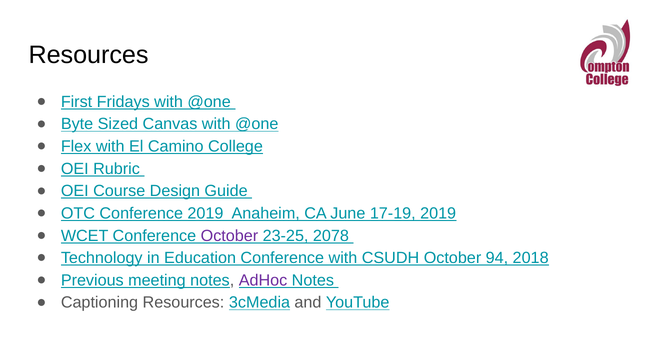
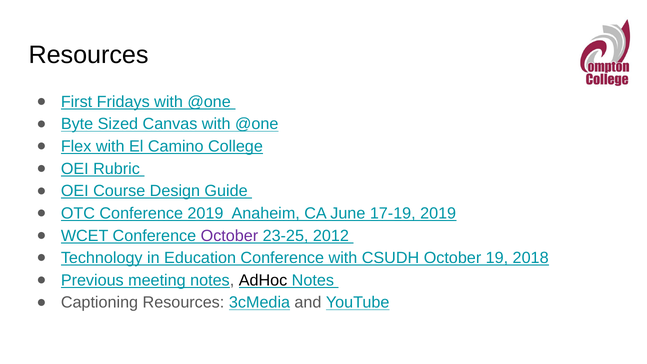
2078: 2078 -> 2012 (331, 236)
94: 94 -> 19 (497, 258)
AdHoc colour: purple -> black (263, 280)
